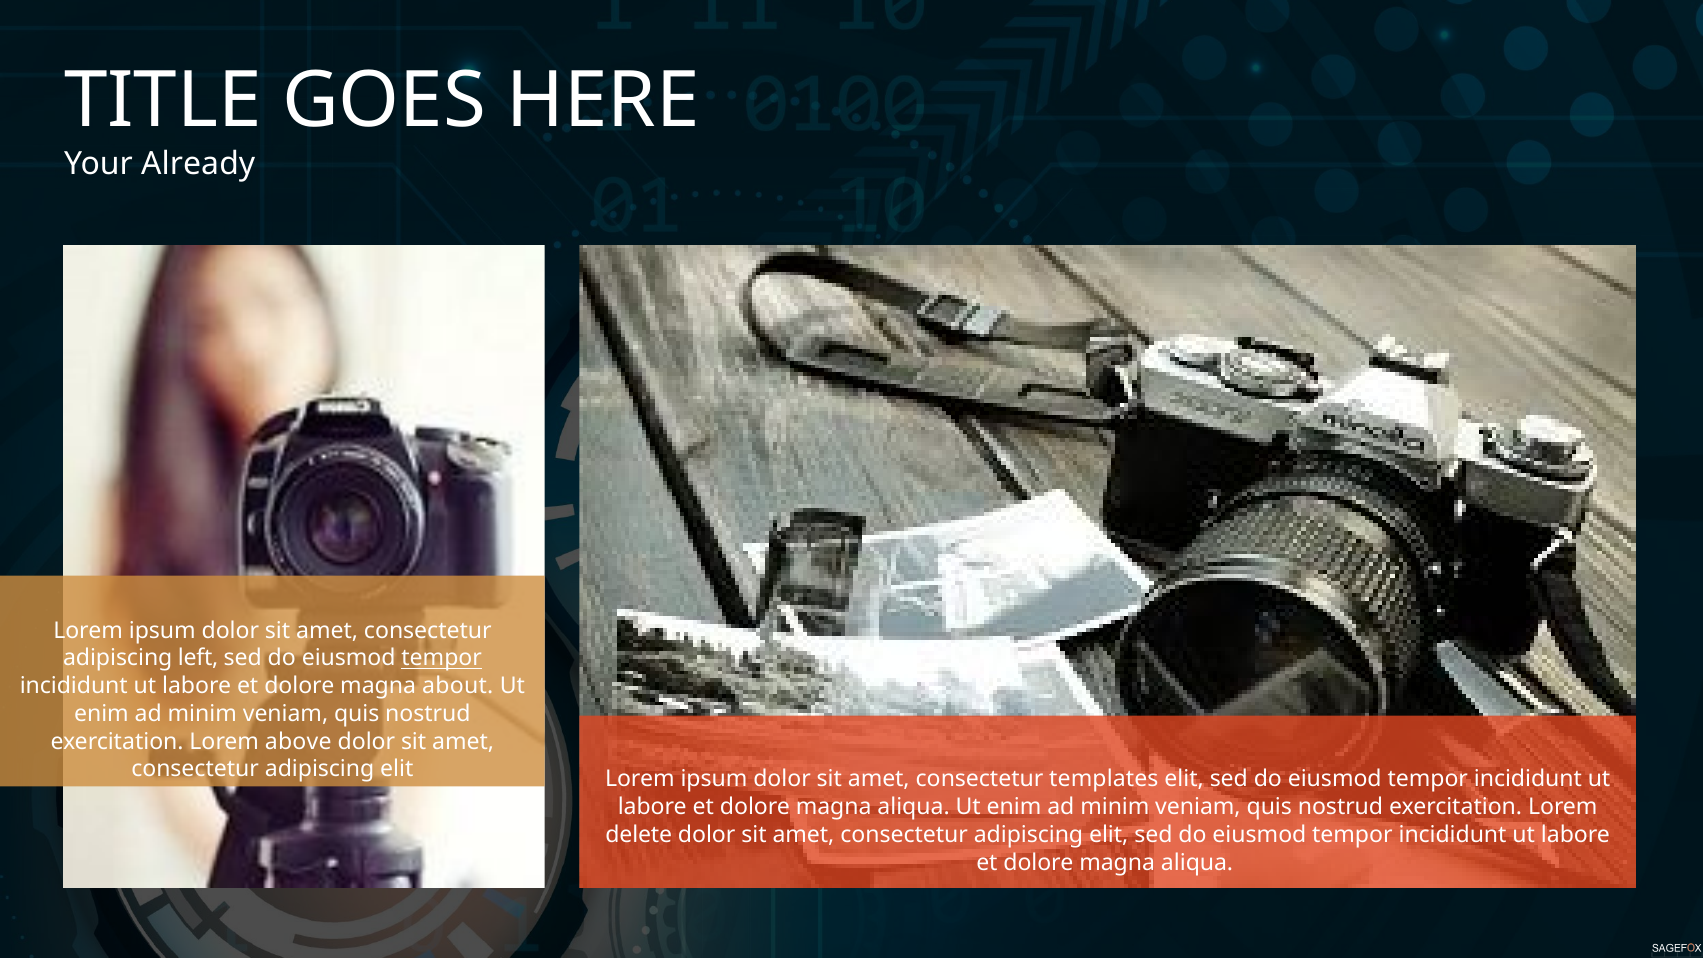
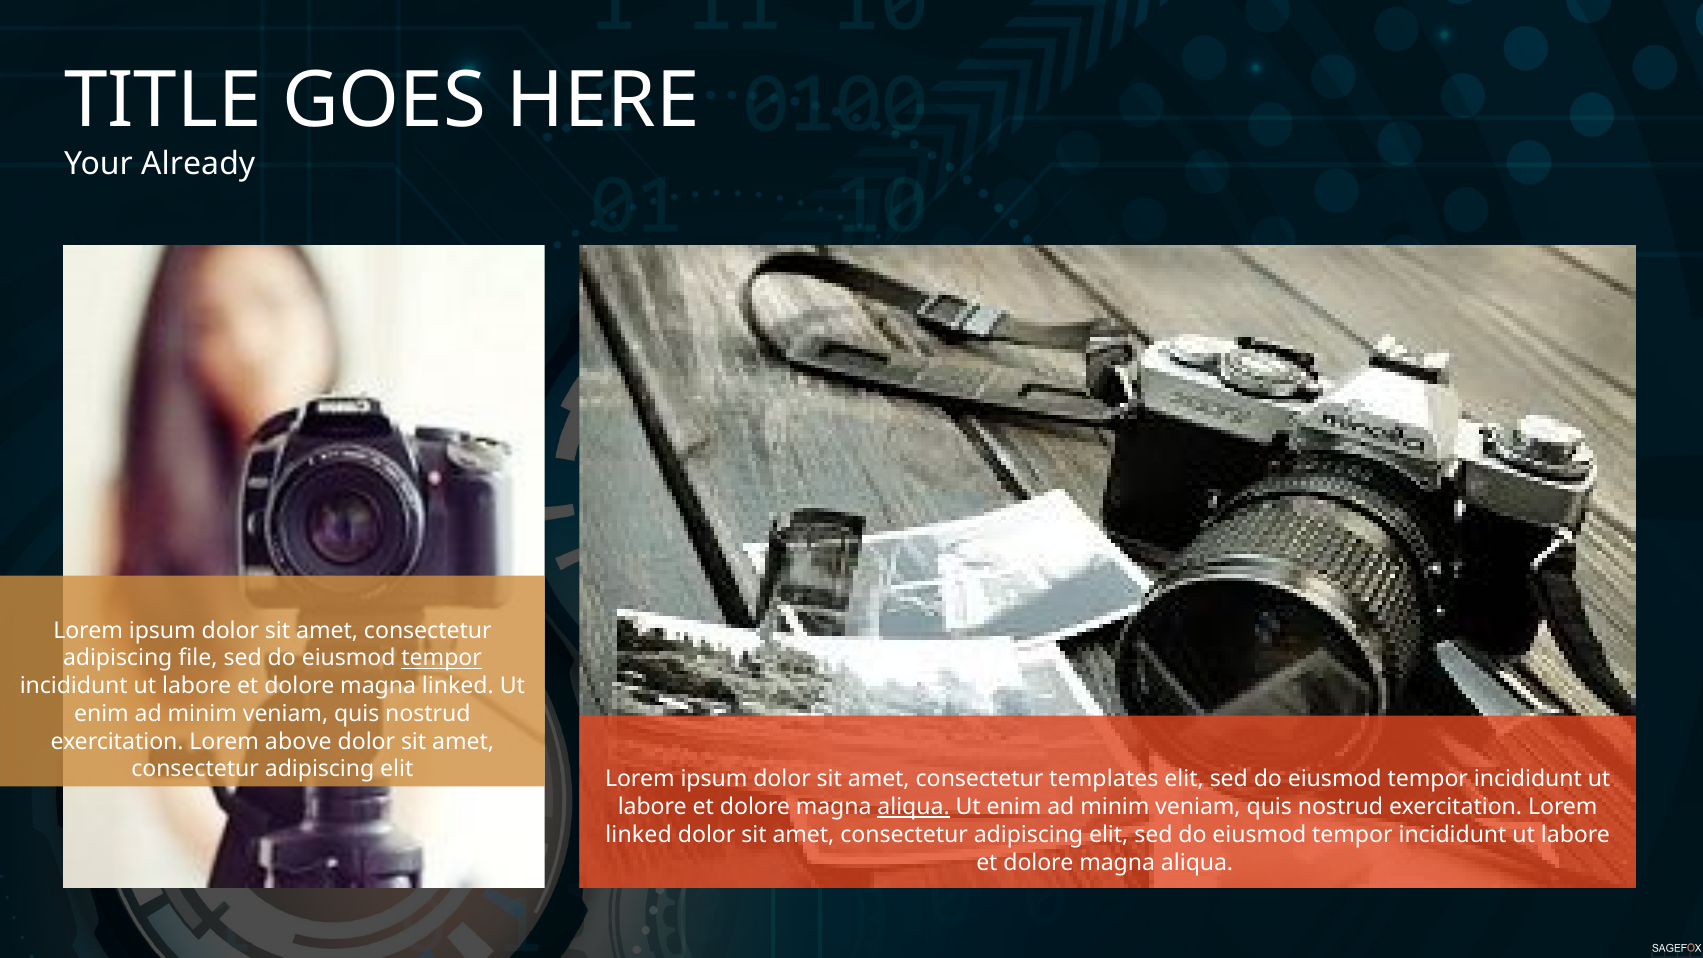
left: left -> file (198, 658)
magna about: about -> linked (458, 686)
aliqua underline: none -> present (914, 807)
delete: delete -> linked (639, 835)
